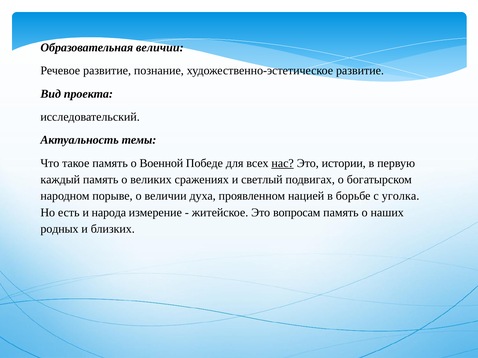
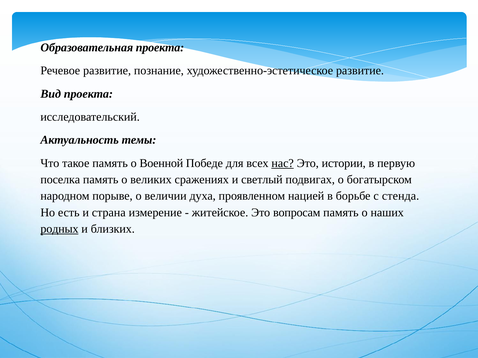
Образовательная величии: величии -> проекта (160, 48)
каждый: каждый -> поселка (60, 180)
уголка: уголка -> стенда (401, 196)
народа: народа -> страна (109, 213)
родных underline: none -> present (59, 229)
